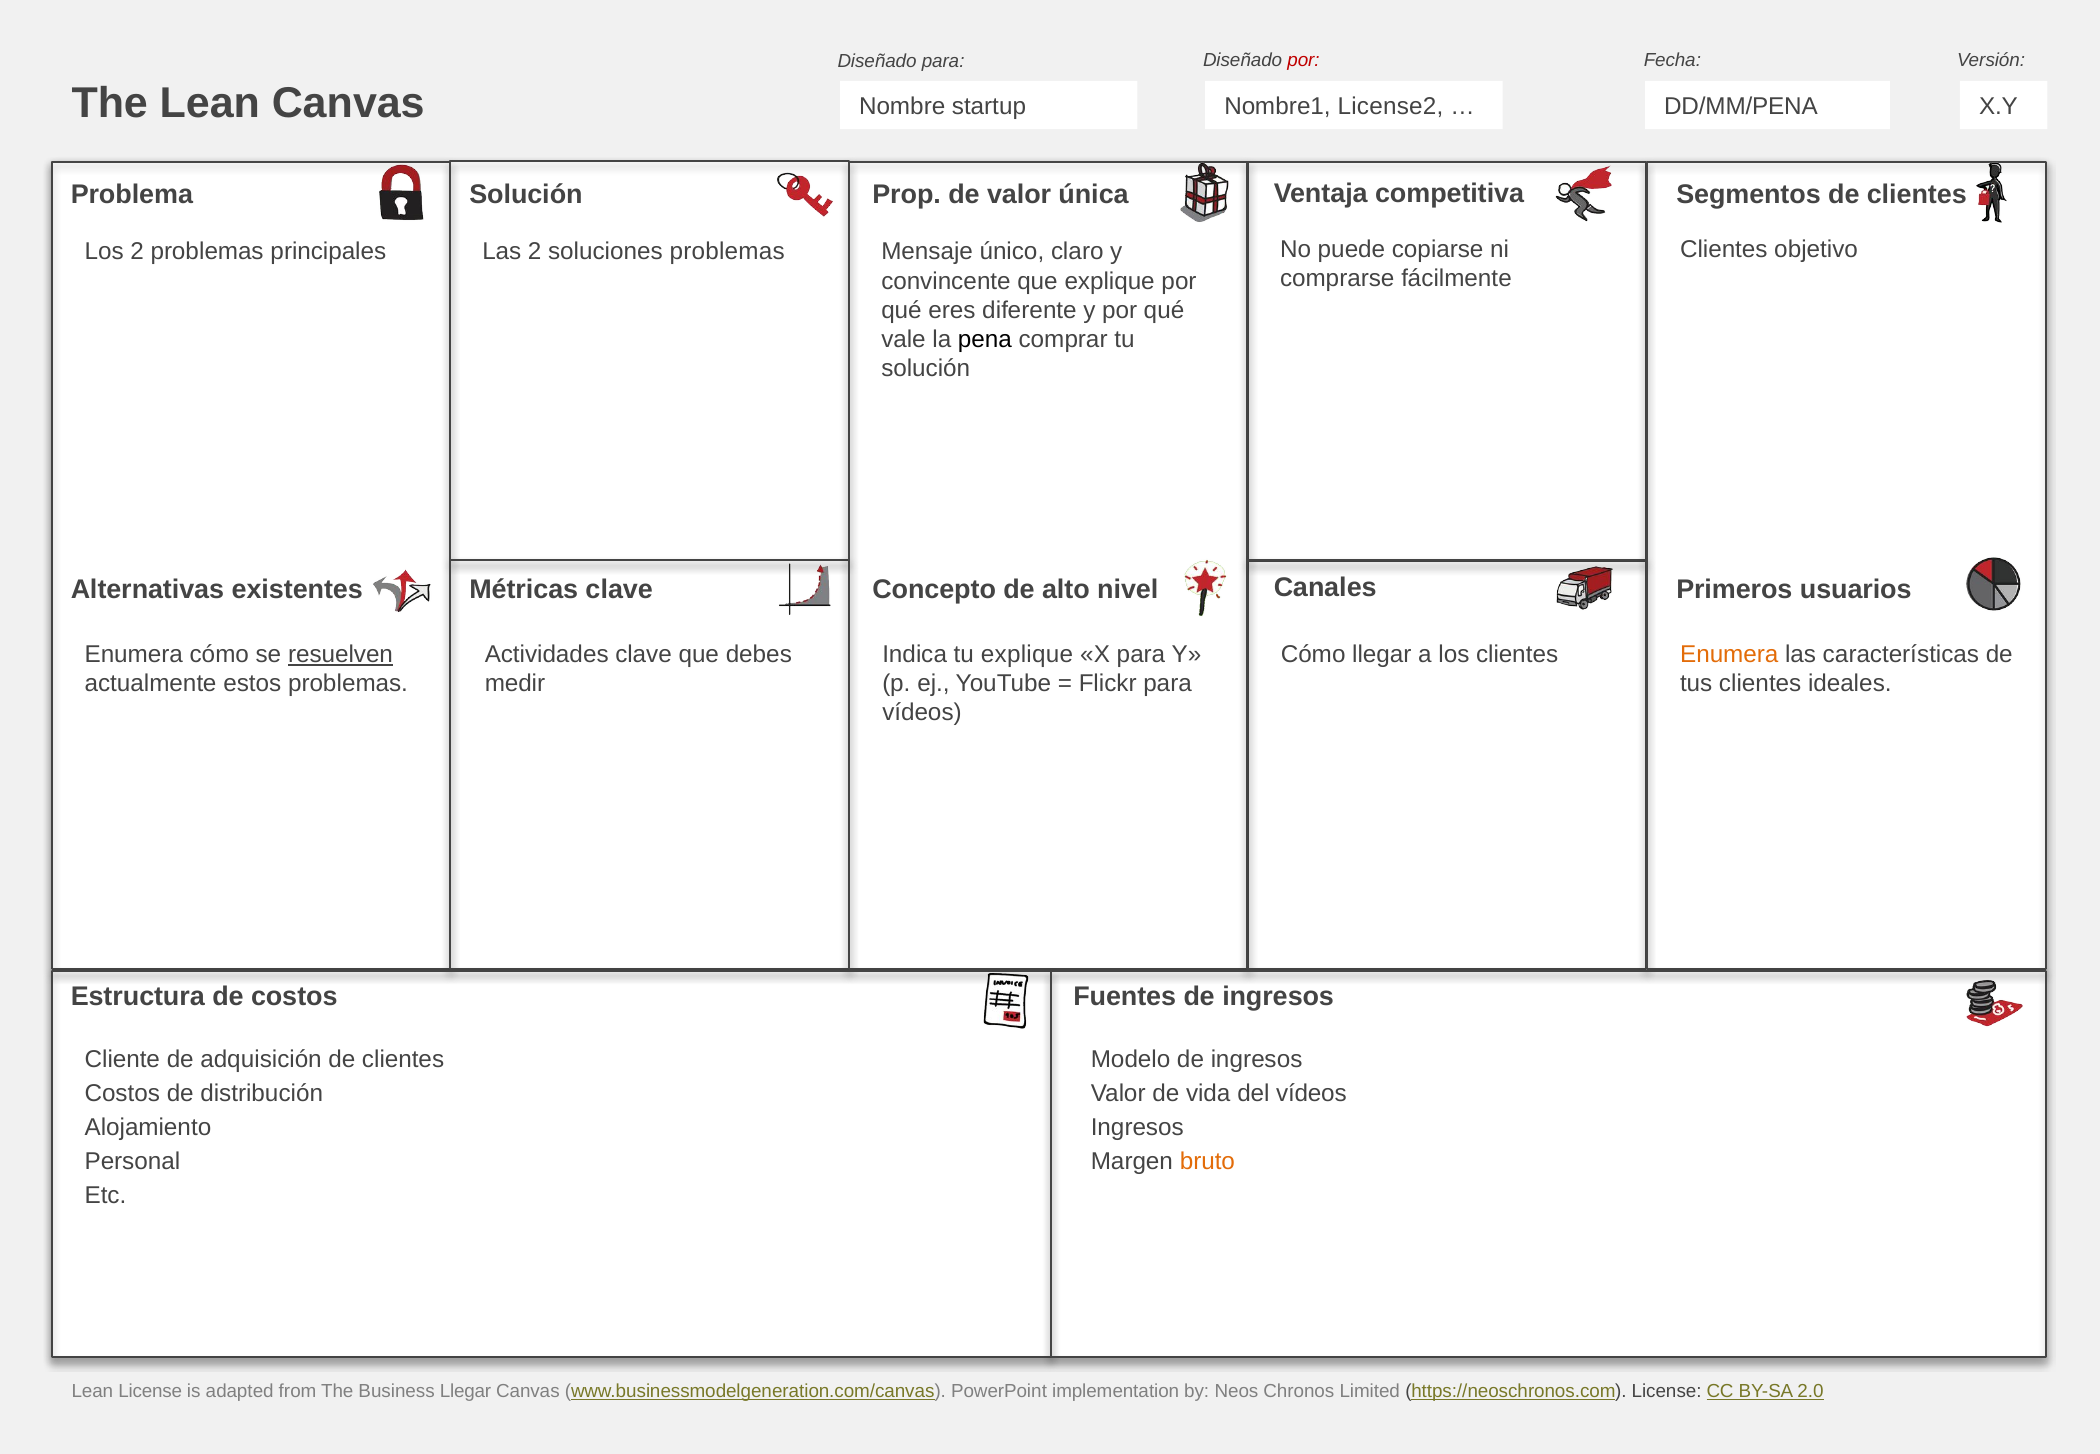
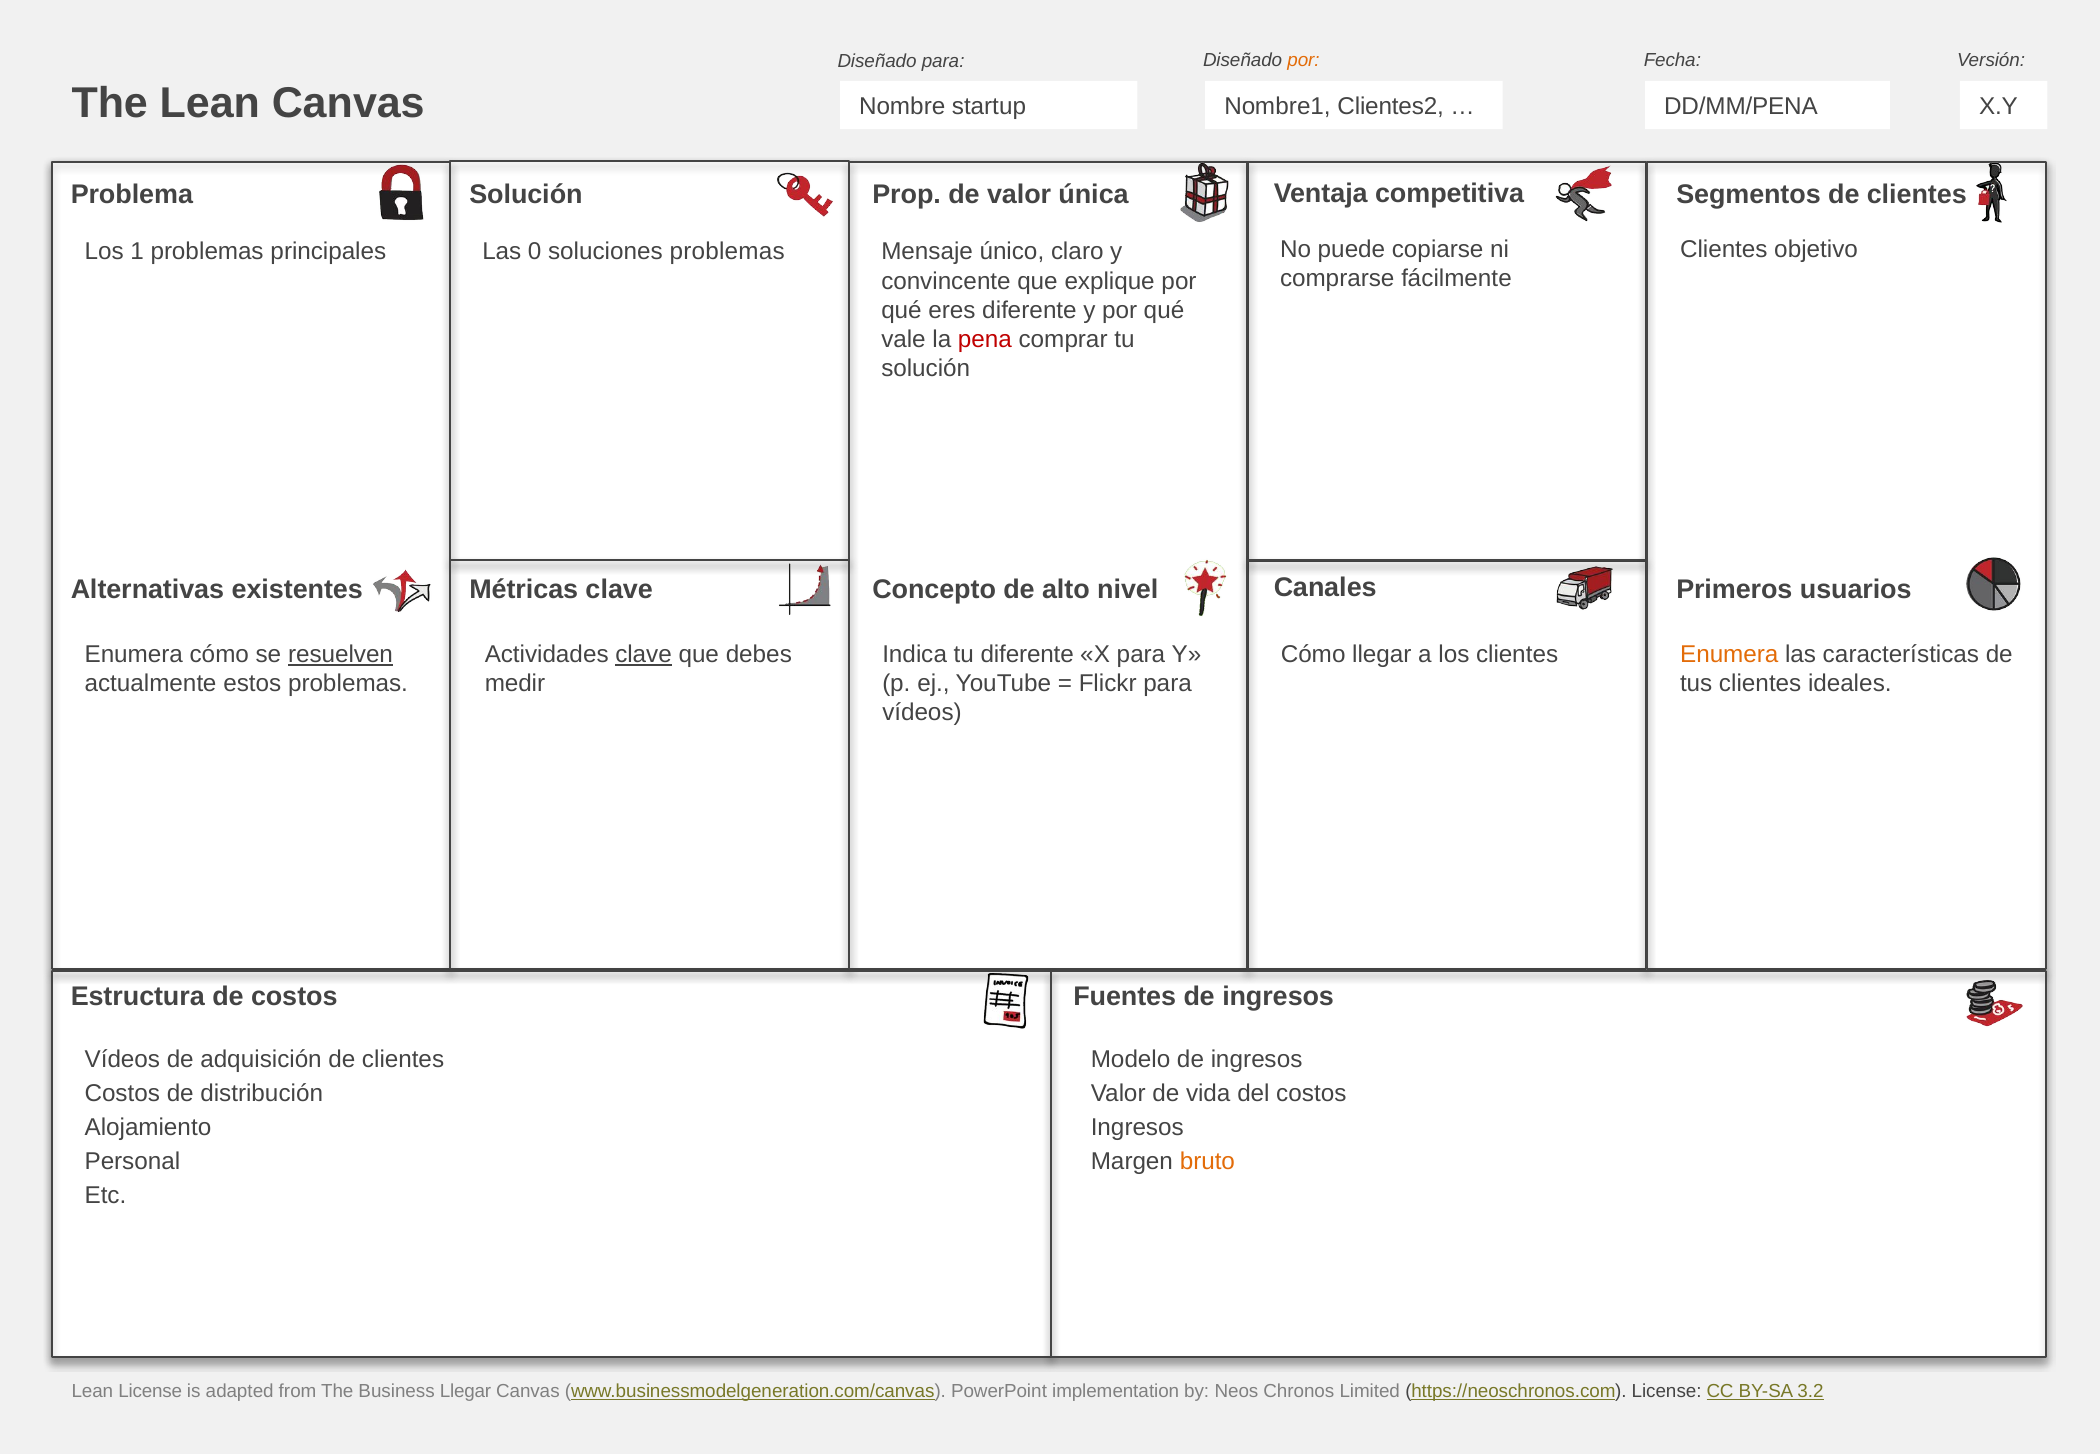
por colour: red -> orange (1304, 60)
License2: License2 -> Clientes2 (1391, 107)
Los 2: 2 -> 1 (137, 252)
Las 2: 2 -> 0 (535, 252)
pena colour: black -> red (985, 339)
clave underline: none -> present (644, 654)
tu explique: explique -> diferente (1027, 654)
Cliente: Cliente -> Vídeos (122, 1060)
del vídeos: vídeos -> costos (1311, 1094)
2.0: 2.0 -> 3.2 (1810, 1391)
